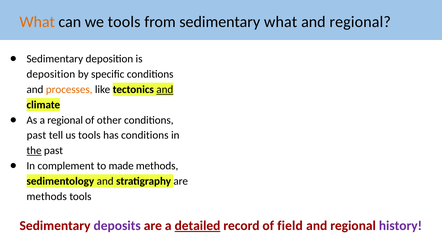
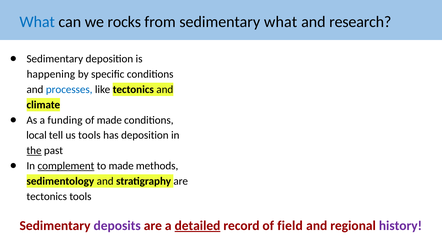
What colour: orange -> blue (37, 22)
we tools: tools -> rocks (124, 22)
regional: regional -> research (360, 22)
deposition: deposition -> happening (51, 74)
processes colour: orange -> blue (69, 89)
and underline: present -> none (165, 89)
a regional: regional -> funding (65, 120)
of other: other -> made (109, 120)
past: past -> local (37, 135)
has conditions: conditions -> deposition (145, 135)
complement underline: none -> present (66, 166)
methods: methods -> tectonics (47, 196)
